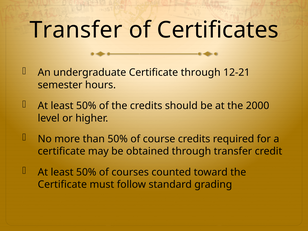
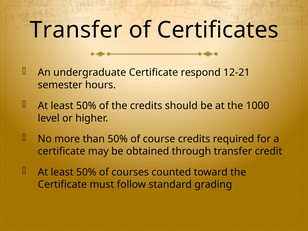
Certificate through: through -> respond (201, 73)
2000: 2000 -> 1000 (258, 106)
